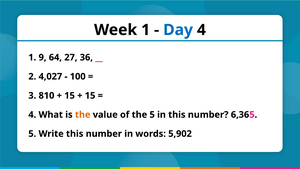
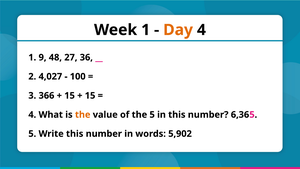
Day colour: blue -> orange (178, 30)
64: 64 -> 48 (55, 57)
810: 810 -> 366 (46, 95)
